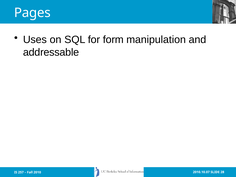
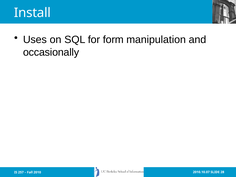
Pages: Pages -> Install (32, 13)
addressable: addressable -> occasionally (51, 52)
